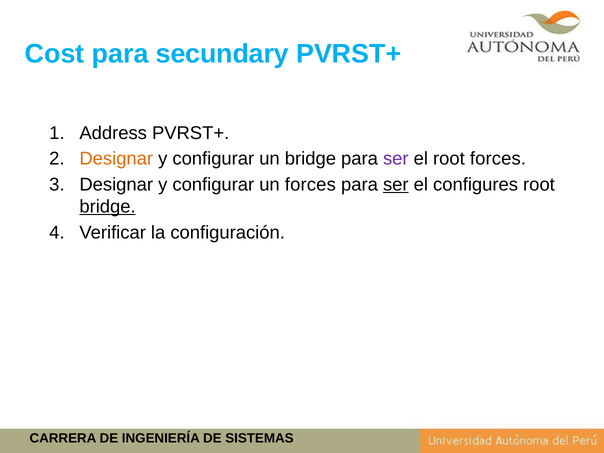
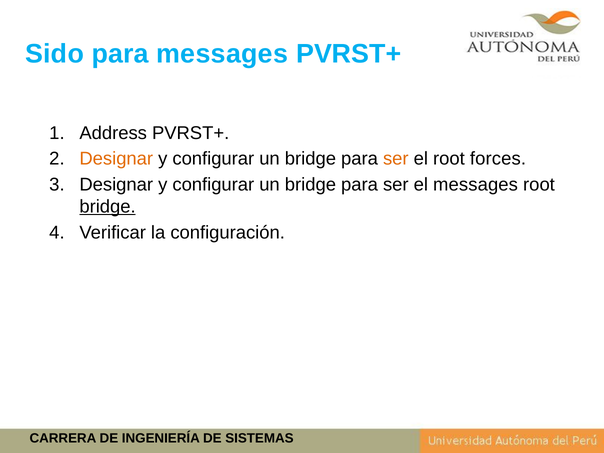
Cost: Cost -> Sido (54, 54)
para secundary: secundary -> messages (222, 54)
ser colour: purple -> orange (396, 159)
forces: forces -> bridge (310, 185)
ser underline: present -> none (396, 185)
el configures: configures -> messages (476, 185)
